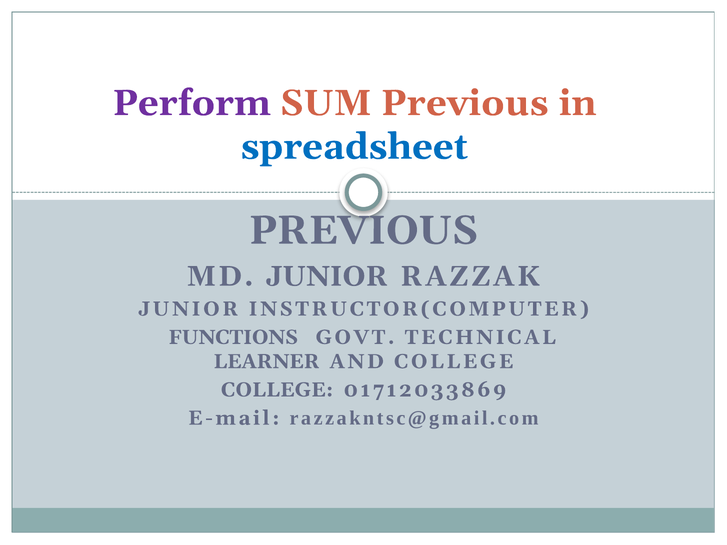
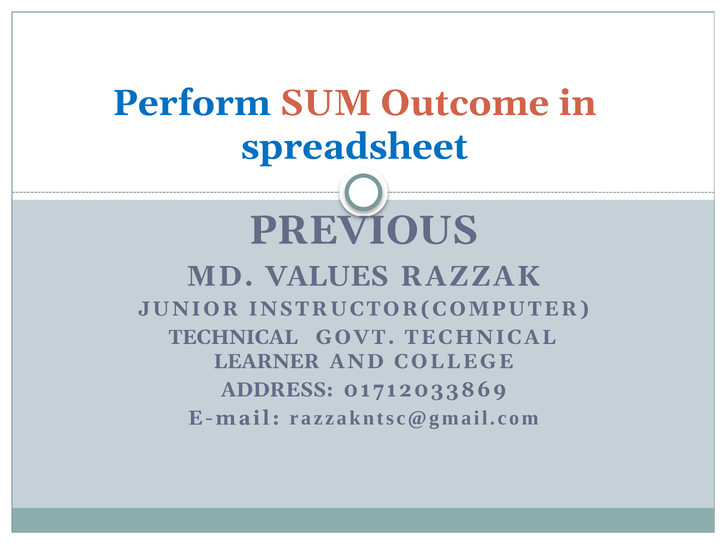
Perform colour: purple -> blue (192, 103)
SUM Previous: Previous -> Outcome (465, 103)
MD JUNIOR: JUNIOR -> VALUES (327, 276)
FUNCTIONS: FUNCTIONS -> TECHNICAL (233, 337)
COLLEGE: COLLEGE -> ADDRESS (277, 390)
